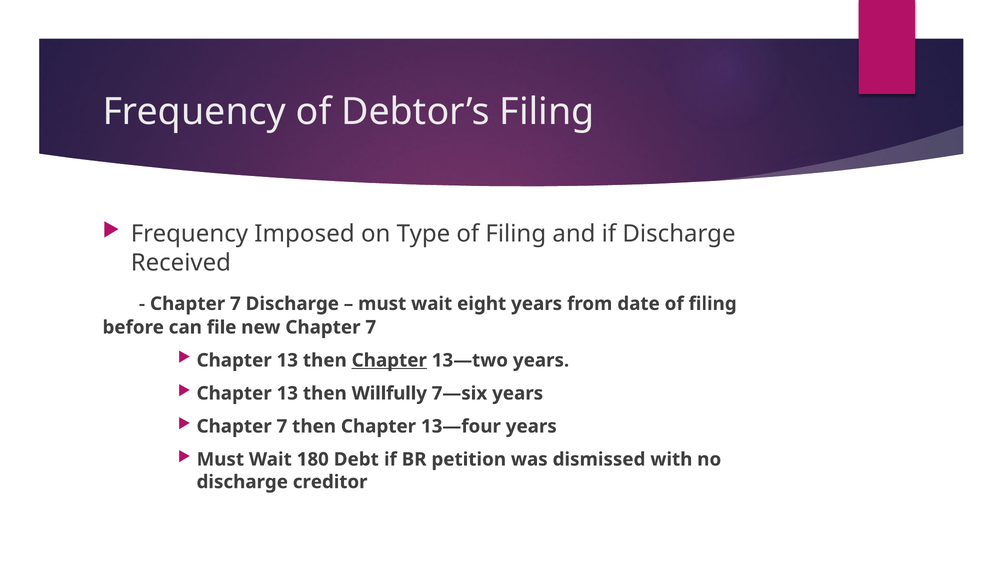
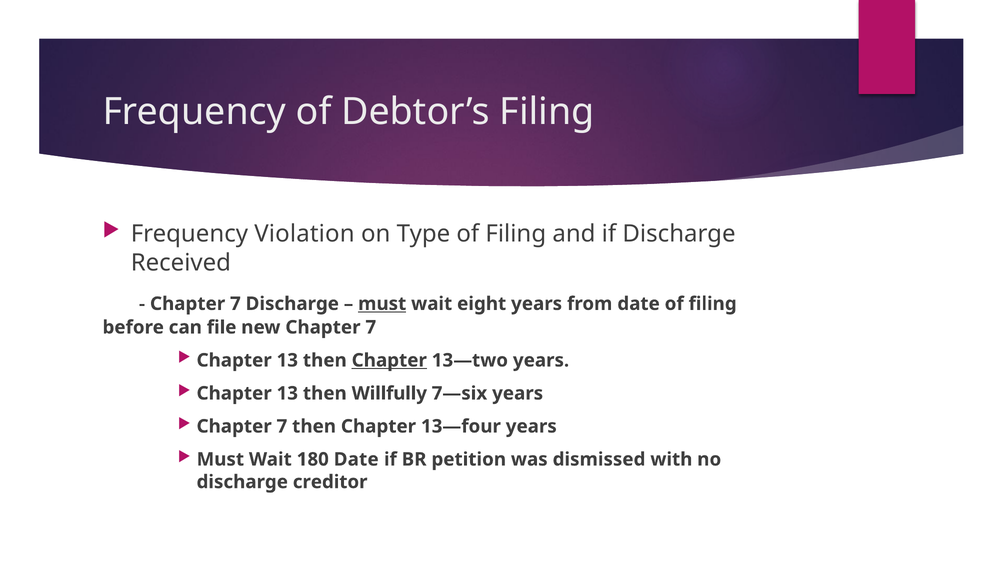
Imposed: Imposed -> Violation (304, 234)
must underline: none -> present (382, 304)
180 Debt: Debt -> Date (356, 460)
